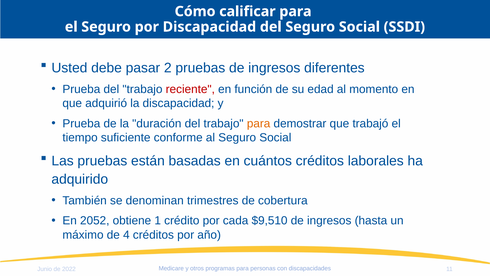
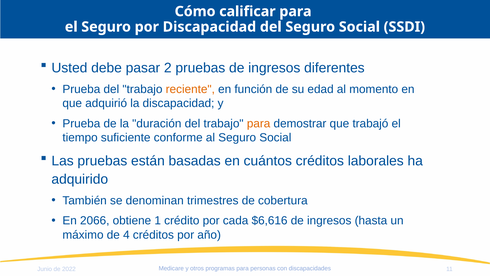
reciente colour: red -> orange (190, 89)
2052: 2052 -> 2066 (95, 220)
$9,510: $9,510 -> $6,616 (270, 220)
